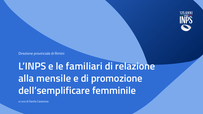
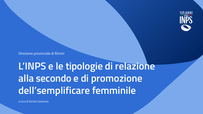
familiari: familiari -> tipologie (84, 66)
mensile: mensile -> secondo (54, 79)
